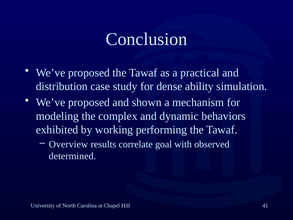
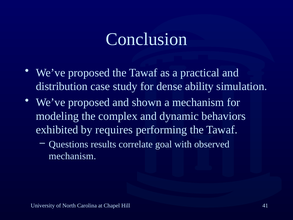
working: working -> requires (114, 130)
Overview: Overview -> Questions (68, 144)
determined: determined -> mechanism (72, 156)
